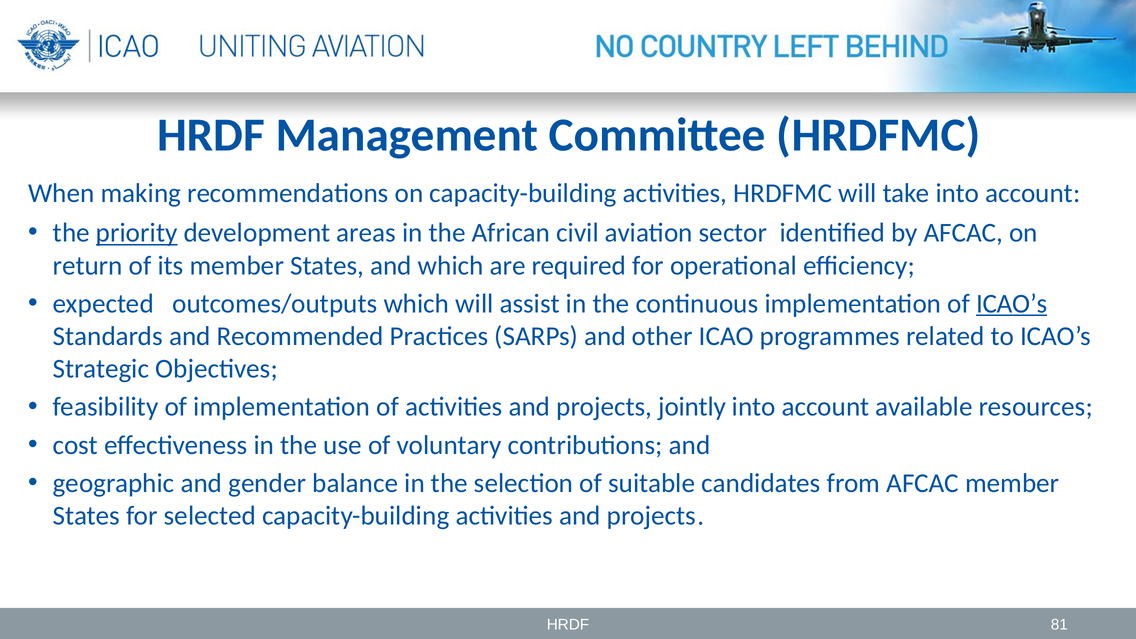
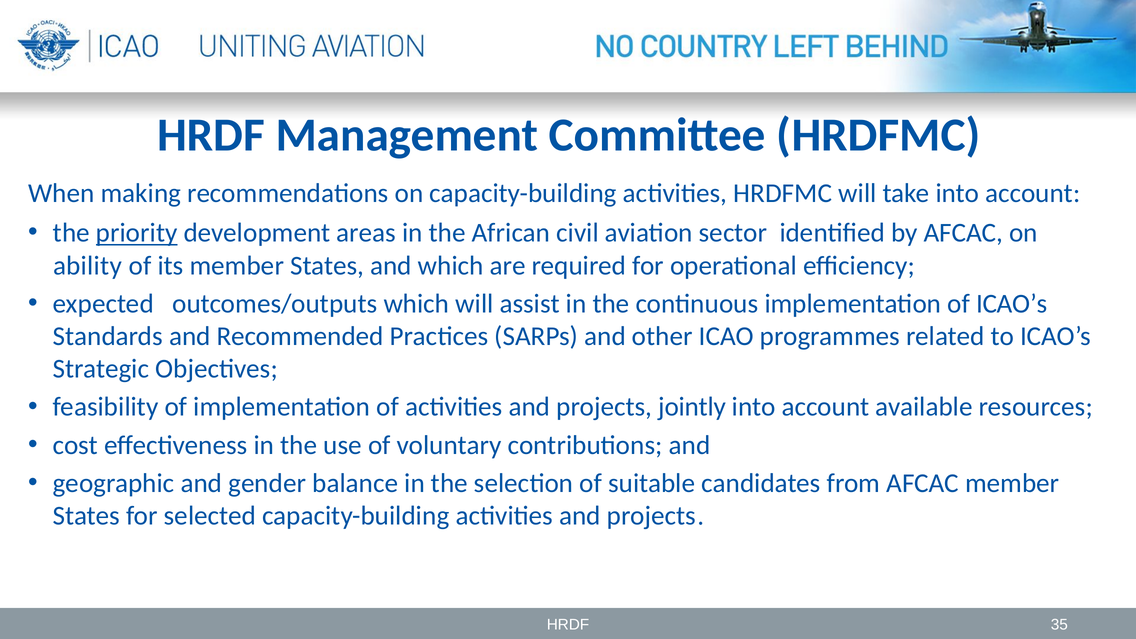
return: return -> ability (88, 266)
ICAO’s underline: present -> none (1012, 304)
81: 81 -> 35 (1059, 625)
